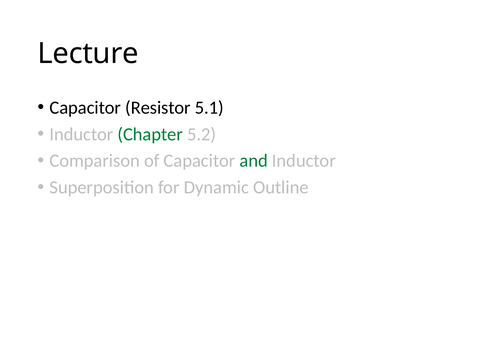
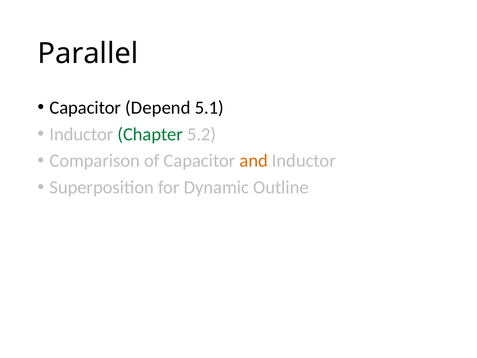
Lecture: Lecture -> Parallel (88, 53)
Resistor: Resistor -> Depend (158, 107)
and colour: green -> orange (254, 161)
